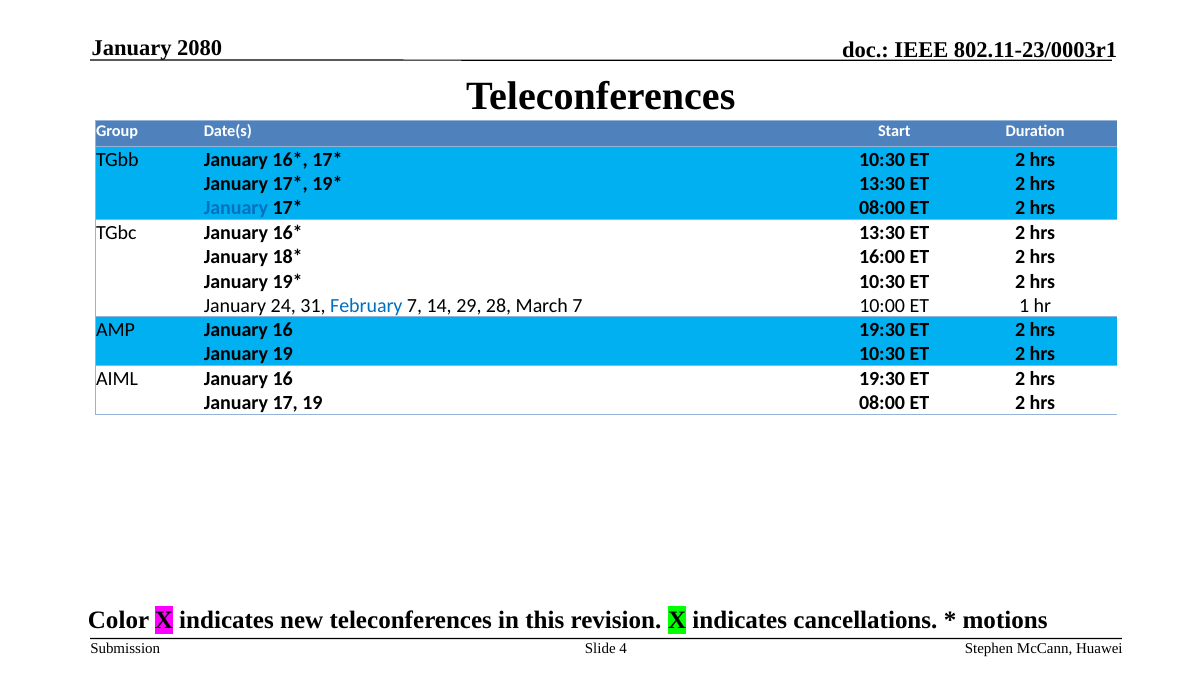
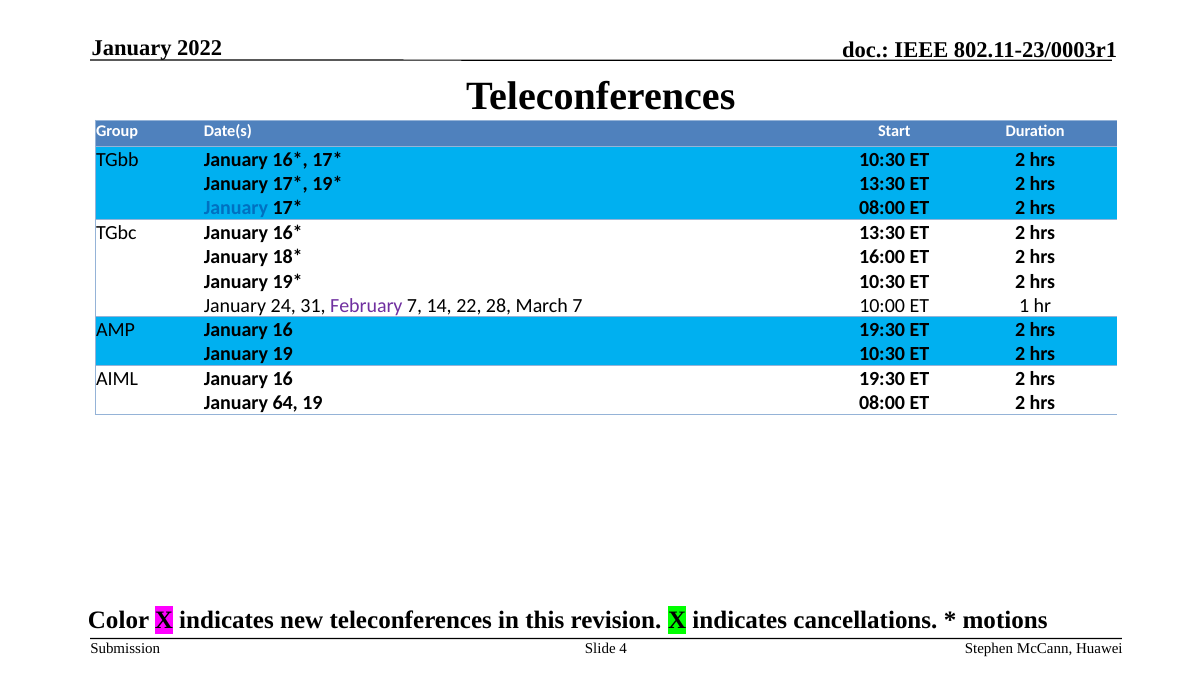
2080: 2080 -> 2022 (200, 48)
February colour: blue -> purple (366, 306)
29: 29 -> 22 (469, 306)
17: 17 -> 64 (285, 403)
